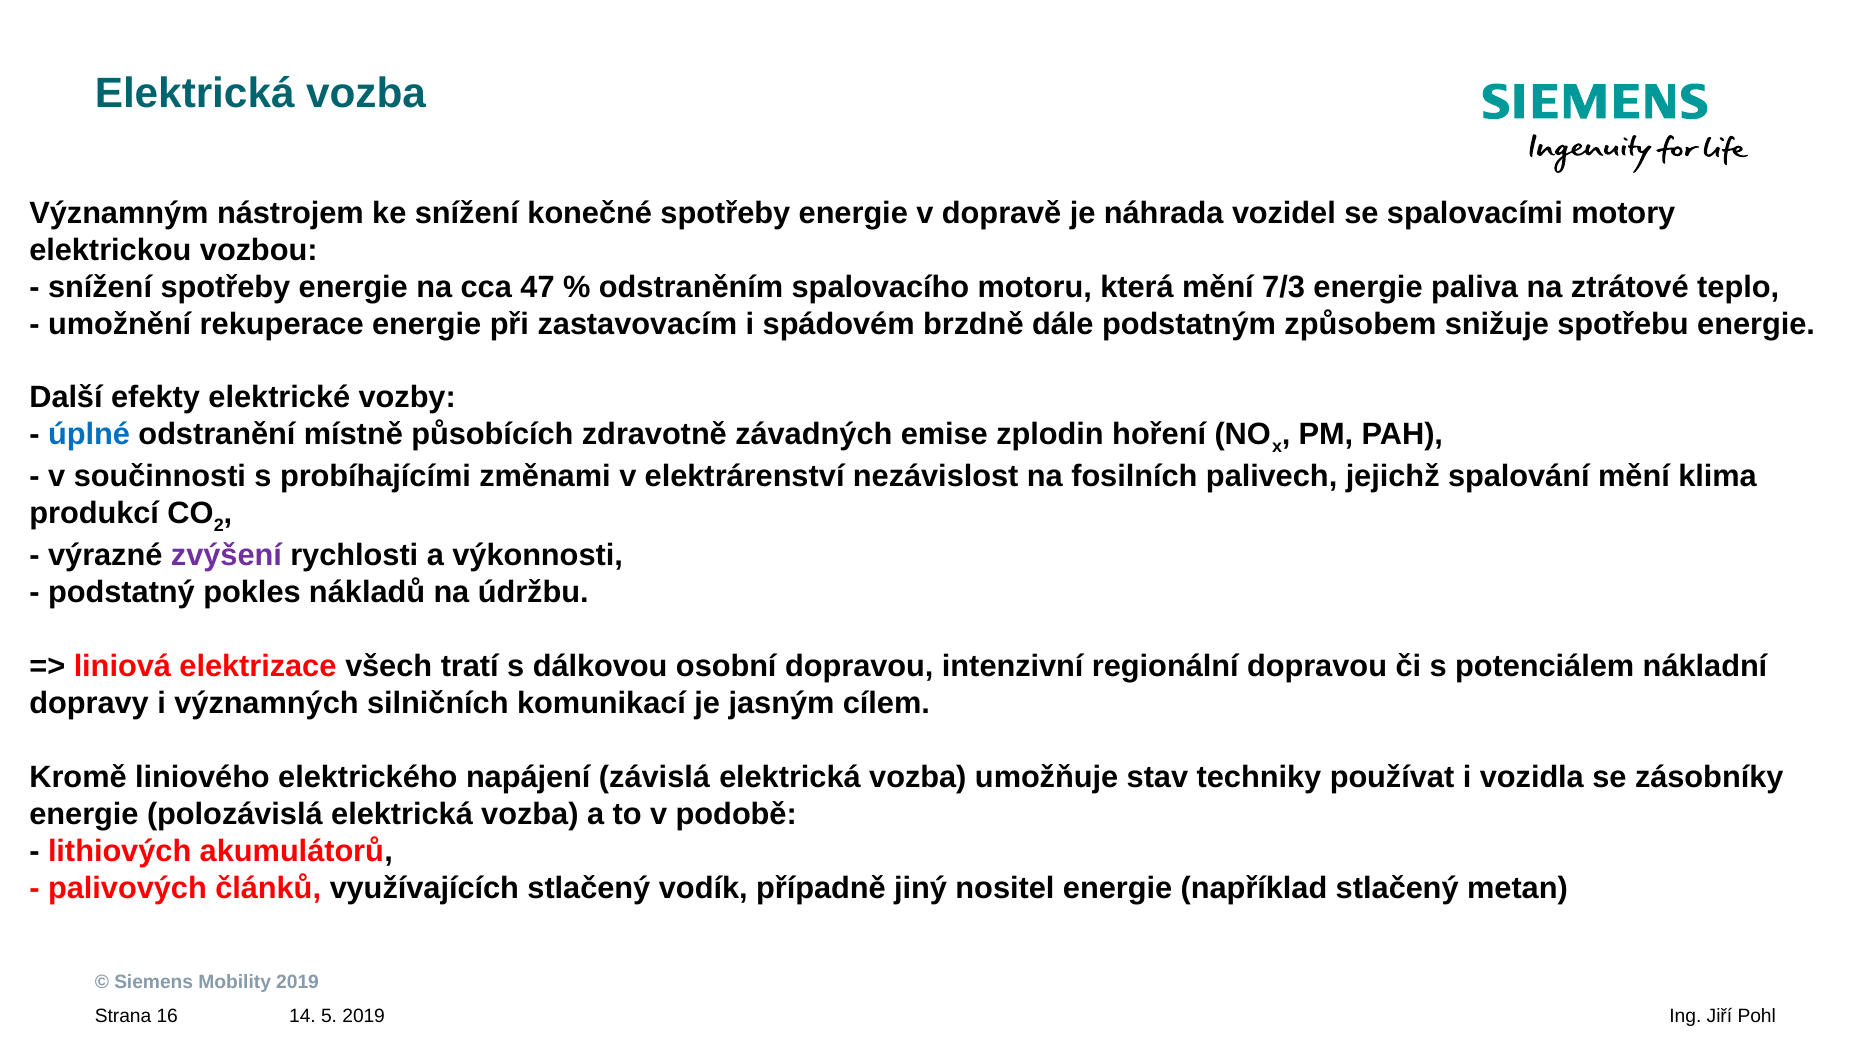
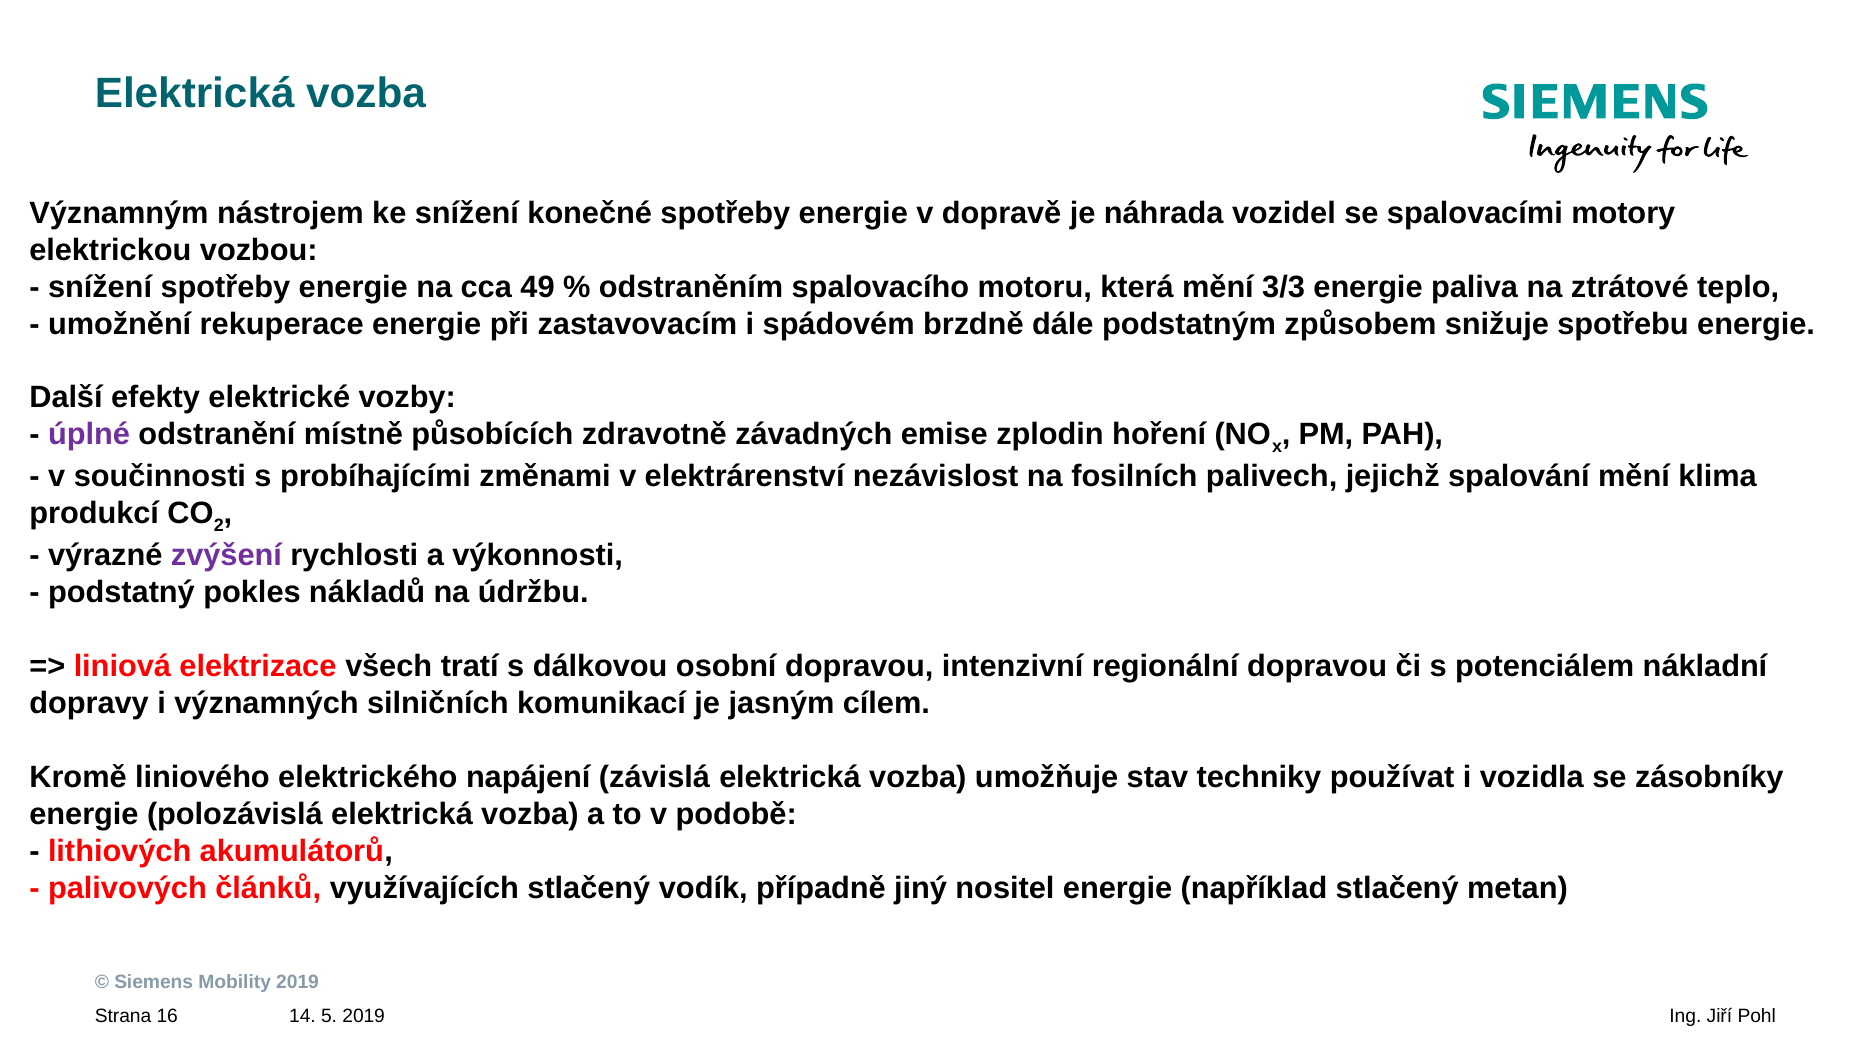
47: 47 -> 49 (538, 287)
7/3: 7/3 -> 3/3 (1284, 287)
úplné colour: blue -> purple (89, 435)
